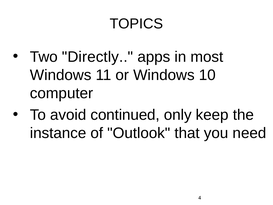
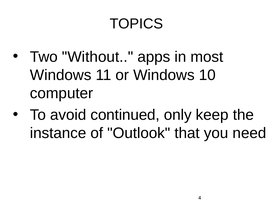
Directly: Directly -> Without (98, 57)
